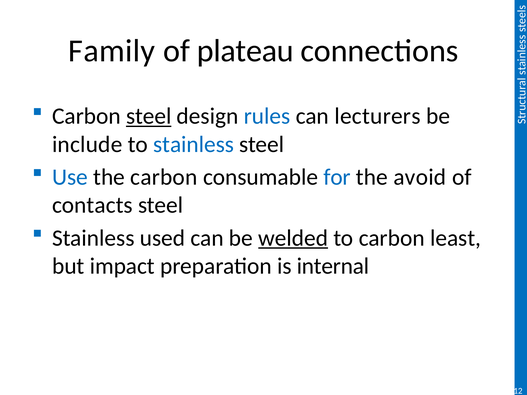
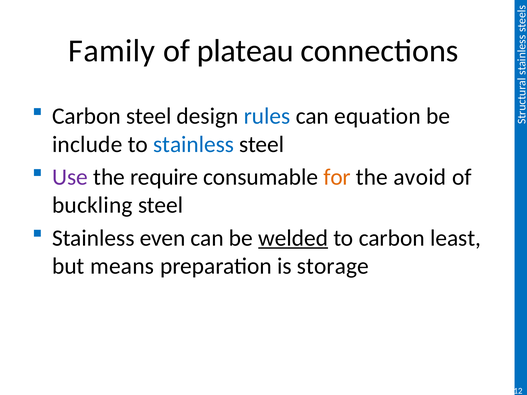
steel underline: present -> none (149, 116)
lecturers: lecturers -> equation (378, 116)
Use colour: blue -> purple (70, 177)
the carbon: carbon -> require (164, 177)
for colour: blue -> orange (337, 177)
contacts: contacts -> buckling (92, 205)
used: used -> even (163, 238)
impact: impact -> means (122, 266)
internal: internal -> storage (333, 266)
